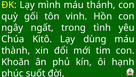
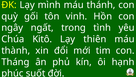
dùng: dùng -> thiên (95, 39)
Khoăn: Khoăn -> Tháng (15, 62)
